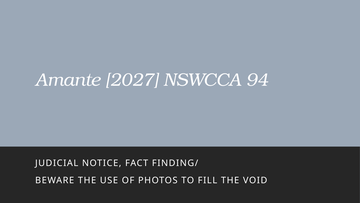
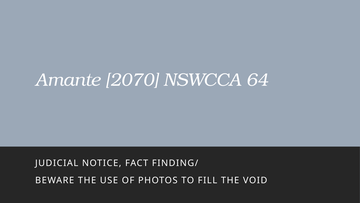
2027: 2027 -> 2070 (132, 80)
94: 94 -> 64 (257, 80)
